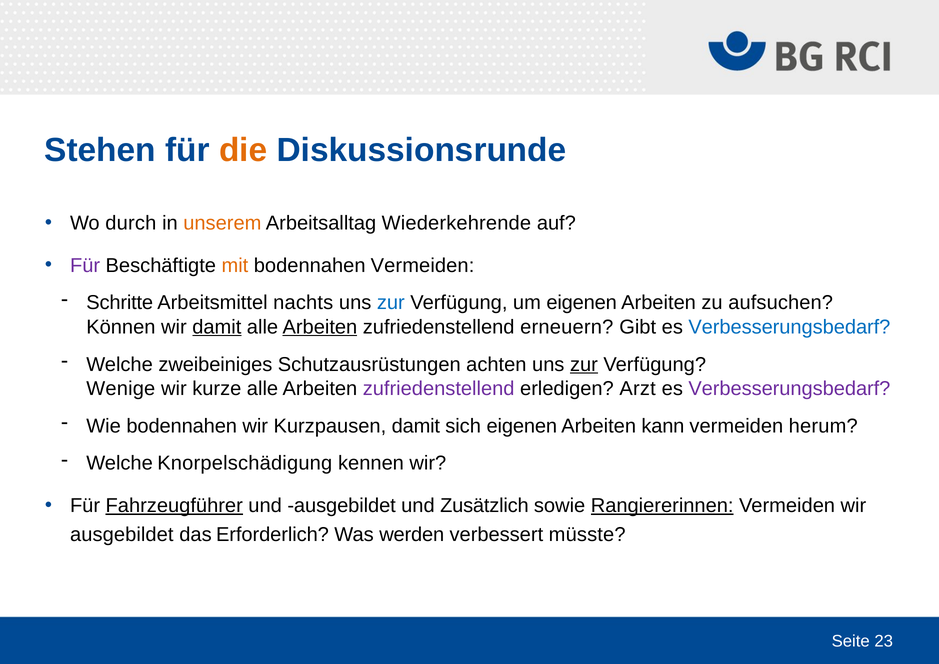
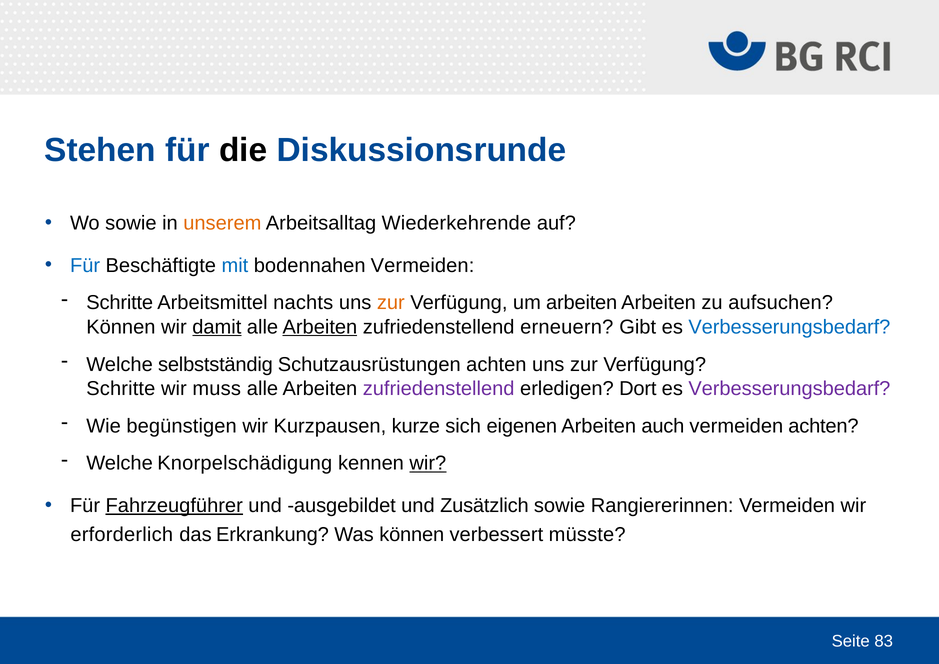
die colour: orange -> black (243, 150)
Wo durch: durch -> sowie (131, 223)
Für colour: purple -> blue (85, 266)
mit colour: orange -> blue (235, 266)
zur colour: blue -> orange (391, 303)
um eigenen: eigenen -> arbeiten (582, 303)
zweibeiniges: zweibeiniges -> selbstständig (215, 365)
zur underline: present -> none (584, 365)
Wenige: Wenige -> Schritte (121, 389)
kurze: kurze -> muss (217, 389)
Arzt: Arzt -> Dort (638, 389)
Wie bodennahen: bodennahen -> begünstigen (182, 426)
Kurzpausen damit: damit -> kurze (416, 426)
kann: kann -> auch (663, 426)
vermeiden herum: herum -> achten (823, 426)
wir underline: none -> present (428, 464)
Rangiererinnen underline: present -> none (662, 506)
ausgebildet: ausgebildet -> erforderlich (122, 535)
Erforderlich: Erforderlich -> Erkrankung (272, 535)
Was werden: werden -> können (412, 535)
23: 23 -> 83 (884, 642)
